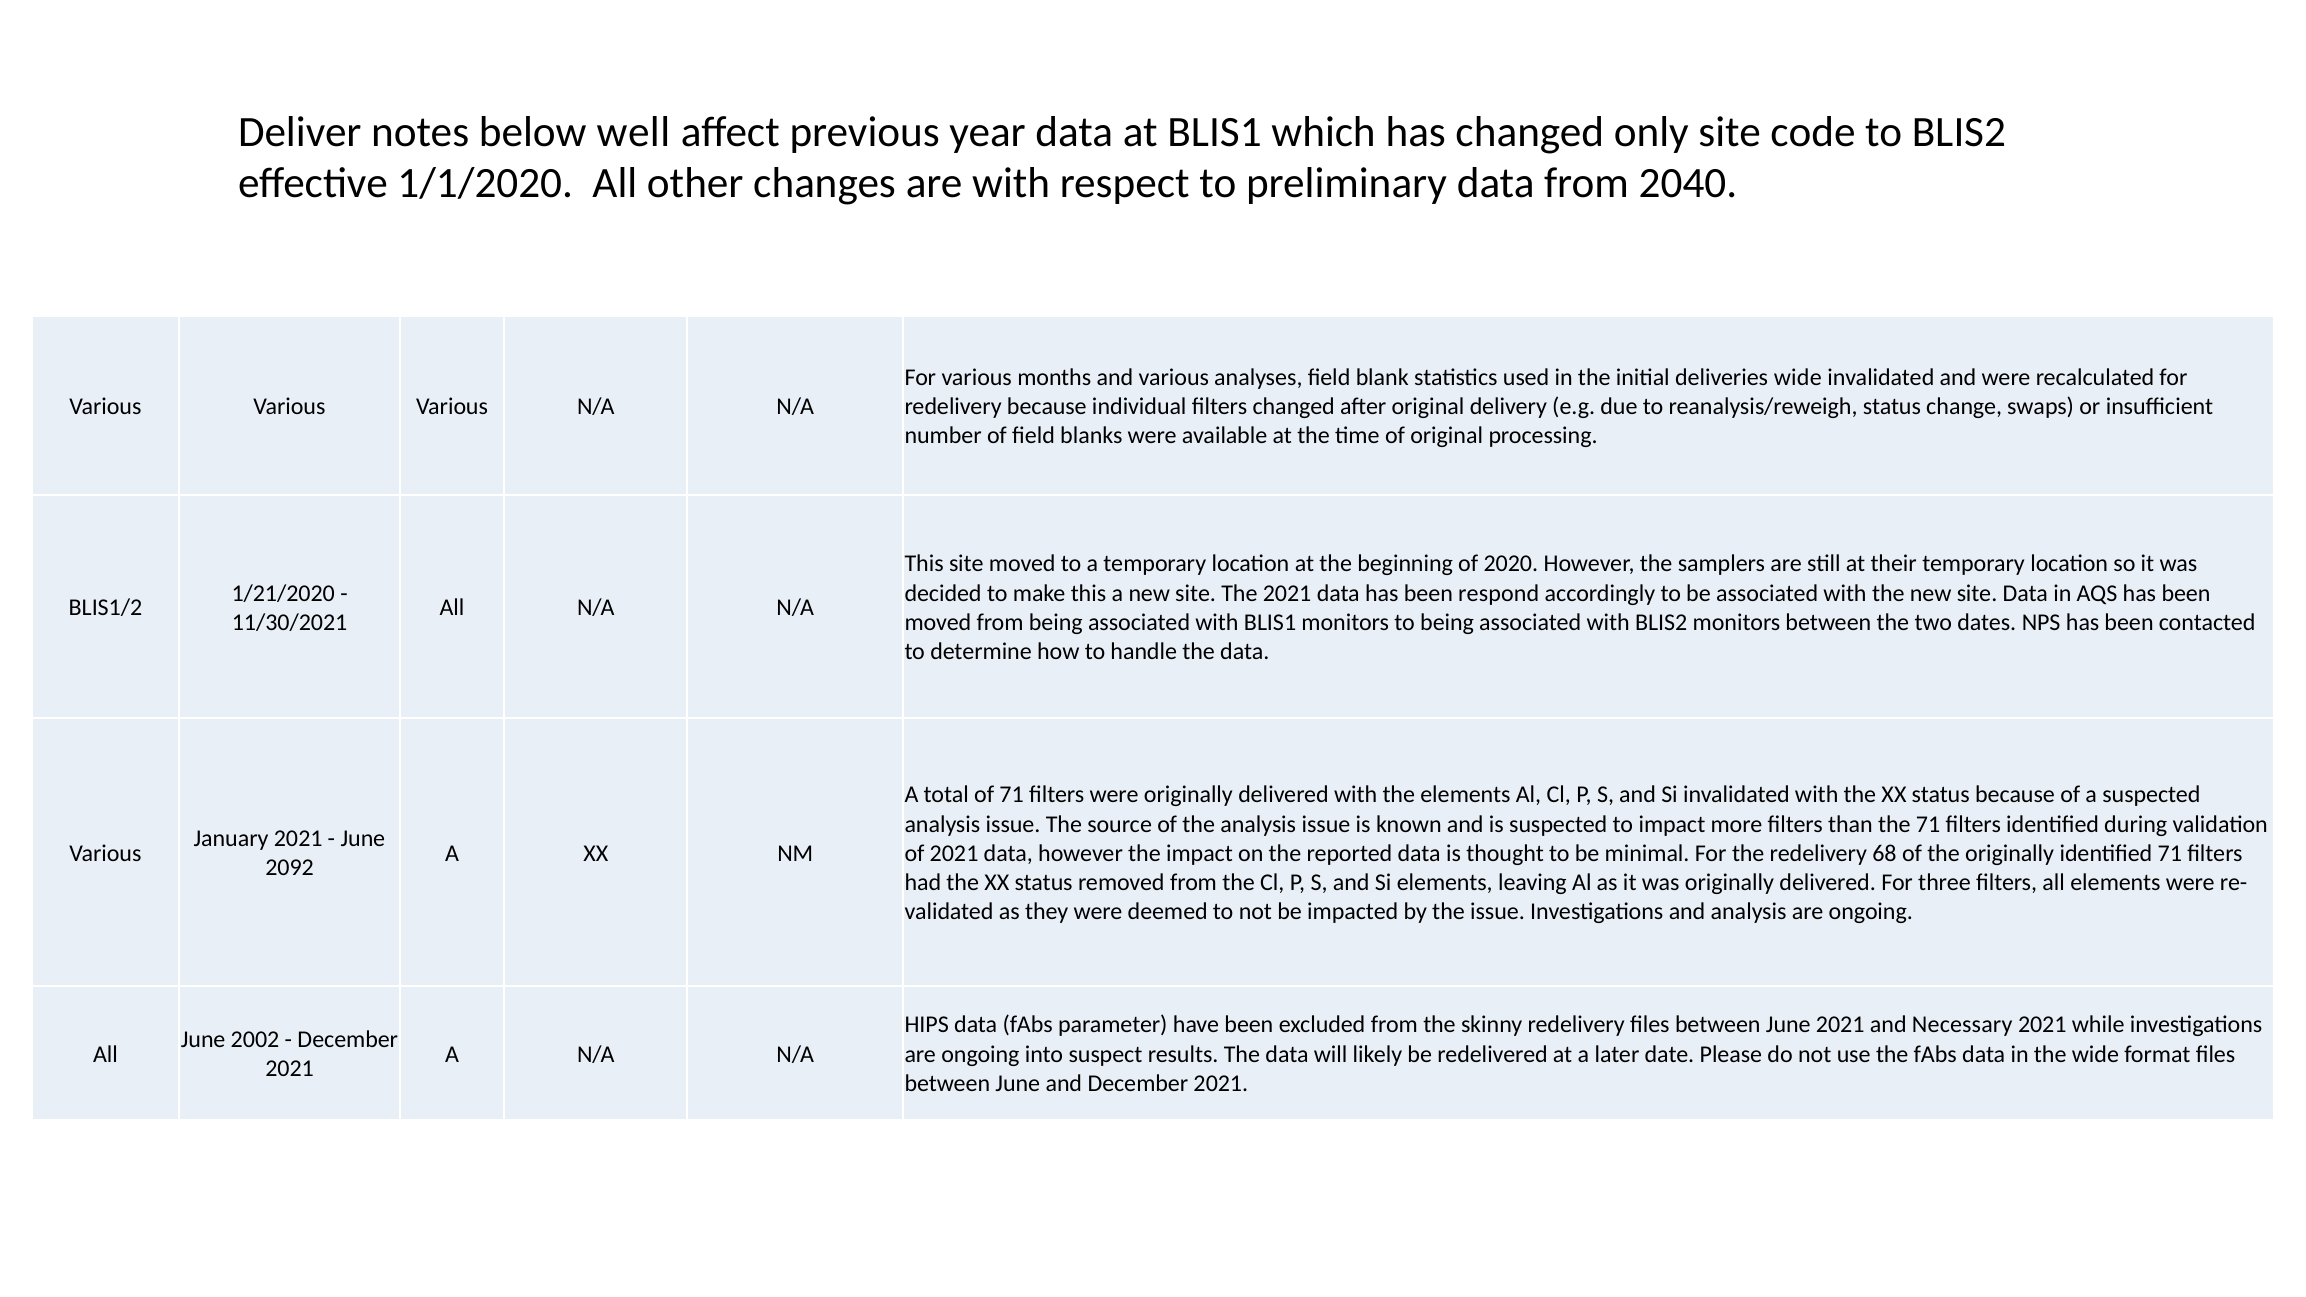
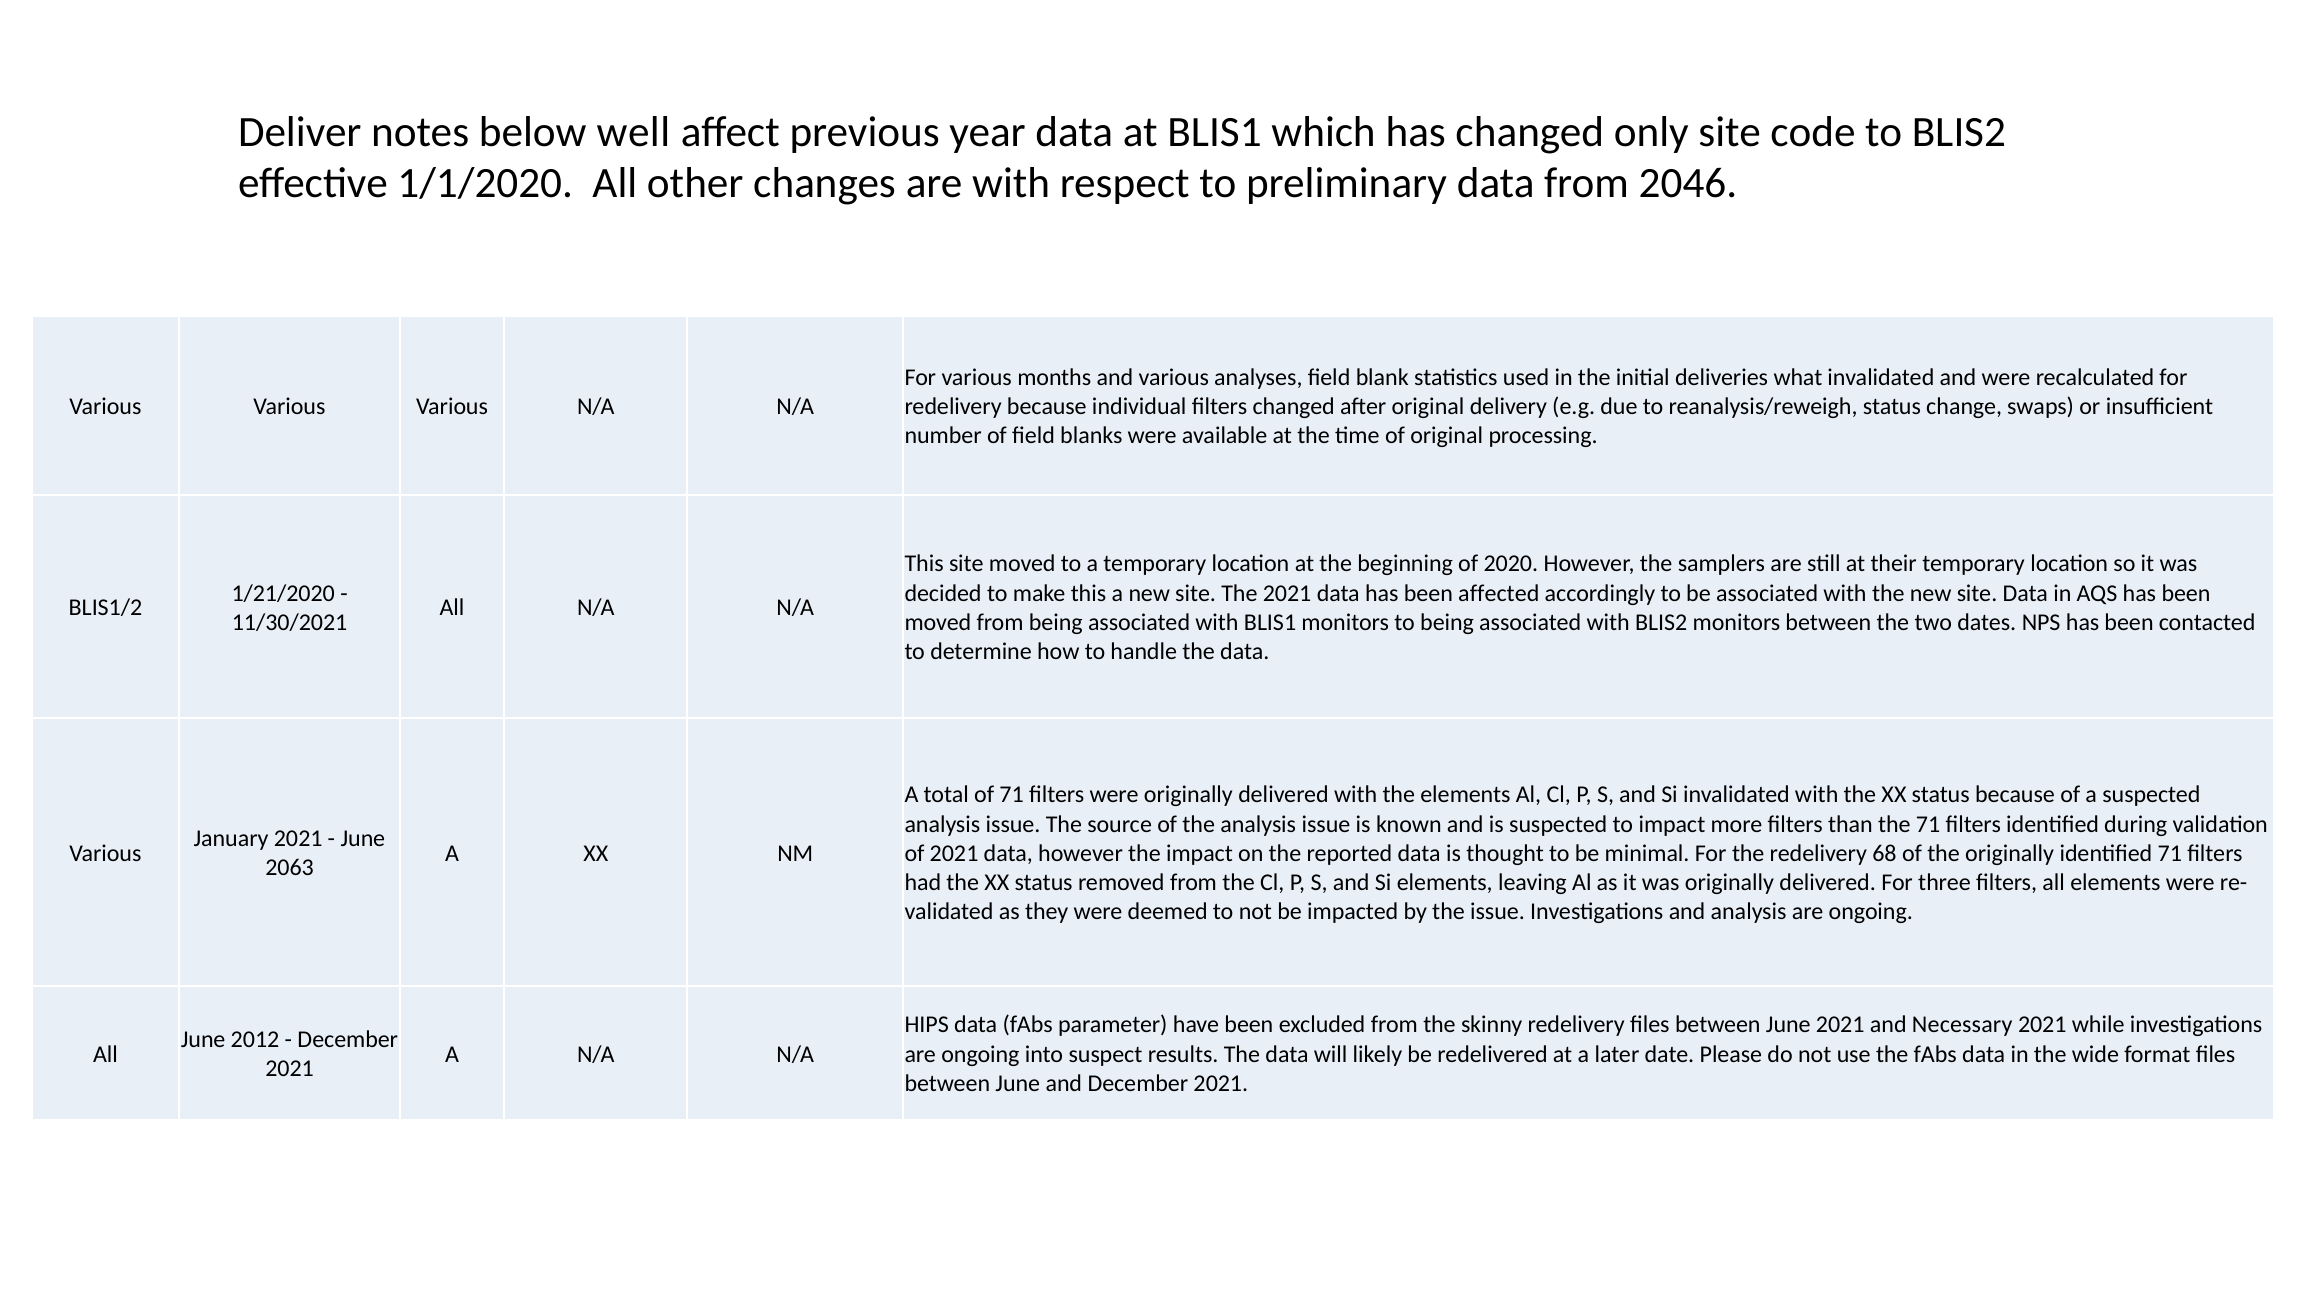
2040: 2040 -> 2046 (1688, 184)
deliveries wide: wide -> what (1798, 378)
respond: respond -> affected (1499, 593)
2092: 2092 -> 2063 (290, 868)
2002: 2002 -> 2012 (255, 1040)
